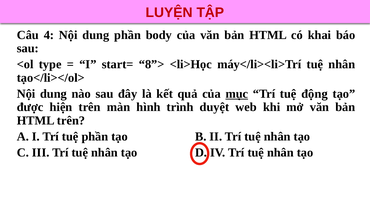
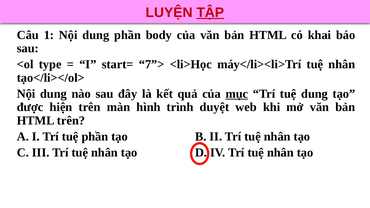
TẬP underline: none -> present (210, 13)
4: 4 -> 1 (49, 35)
8”>: 8”> -> 7”> (152, 64)
tuệ động: động -> dung (315, 94)
